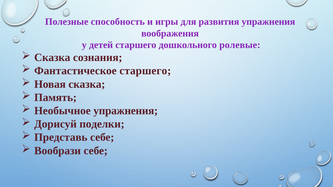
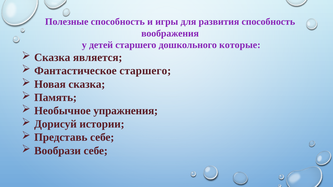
развития упражнения: упражнения -> способность (268, 22)
ролевые: ролевые -> которые (240, 45)
сознания: сознания -> является (98, 58)
поделки: поделки -> истории (102, 124)
